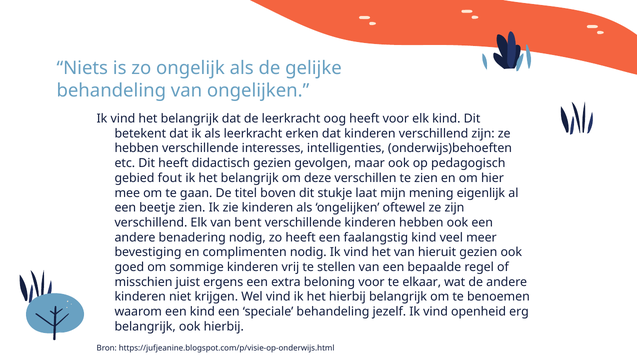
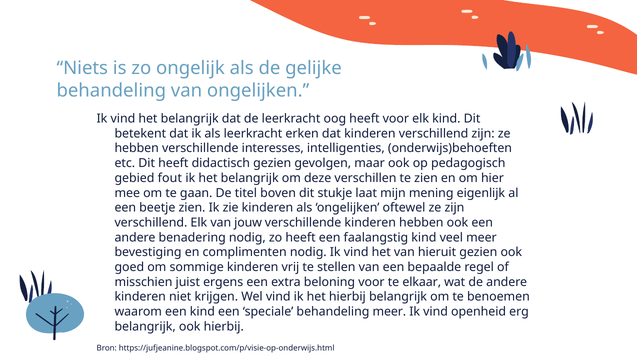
bent: bent -> jouw (248, 223)
behandeling jezelf: jezelf -> meer (389, 312)
